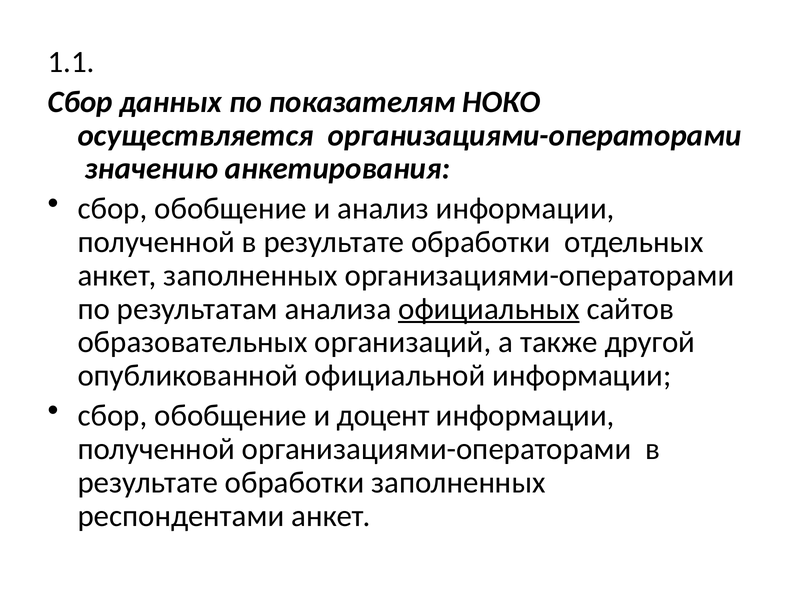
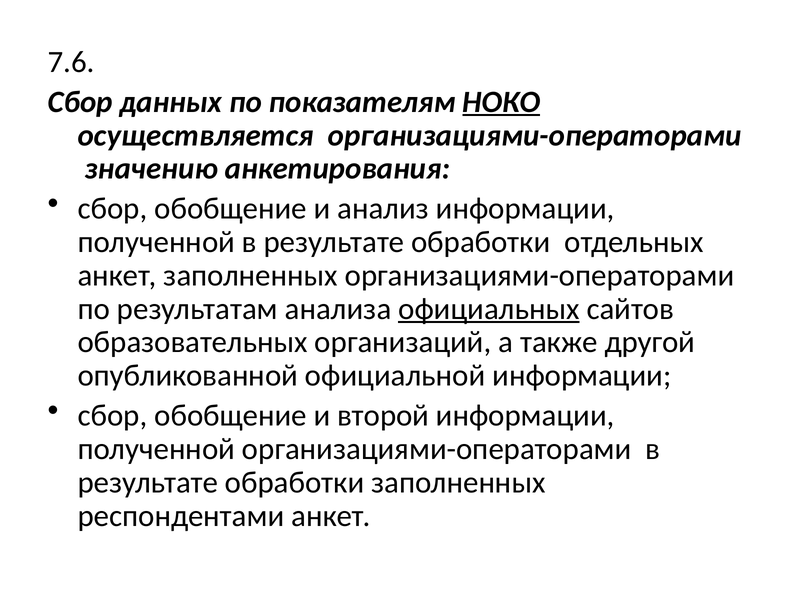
1.1: 1.1 -> 7.6 (71, 62)
НОКО underline: none -> present (501, 102)
доцент: доцент -> второй (383, 416)
